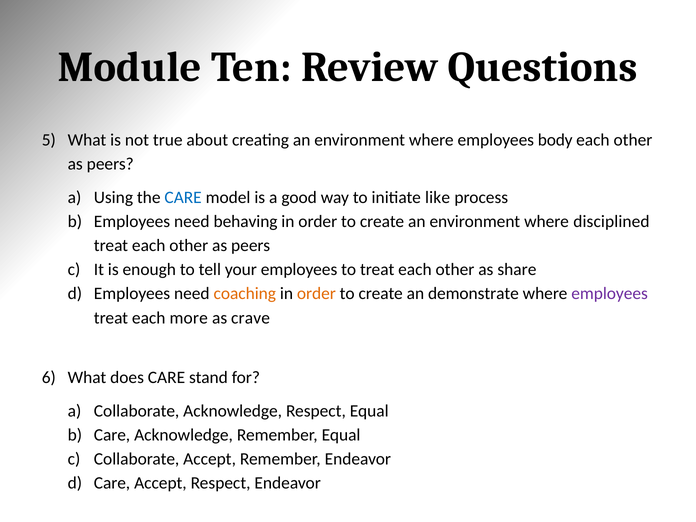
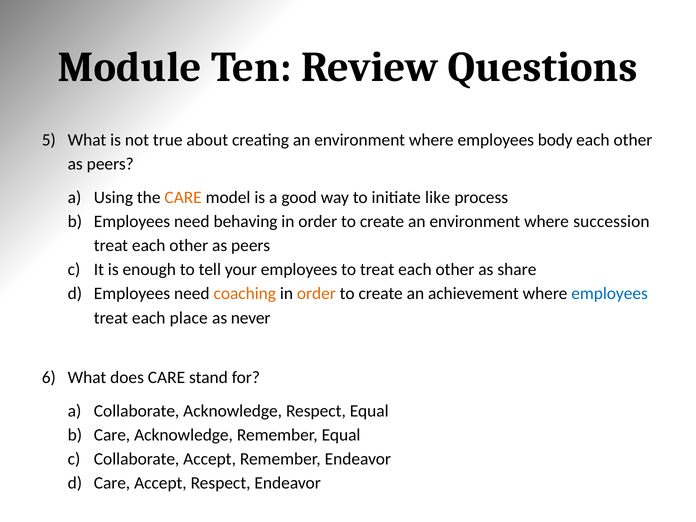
CARE colour: blue -> orange (183, 198)
disciplined: disciplined -> succession (611, 222)
demonstrate: demonstrate -> achievement (473, 294)
employees colour: purple -> blue (610, 294)
more: more -> place (189, 318)
crave: crave -> never (251, 318)
